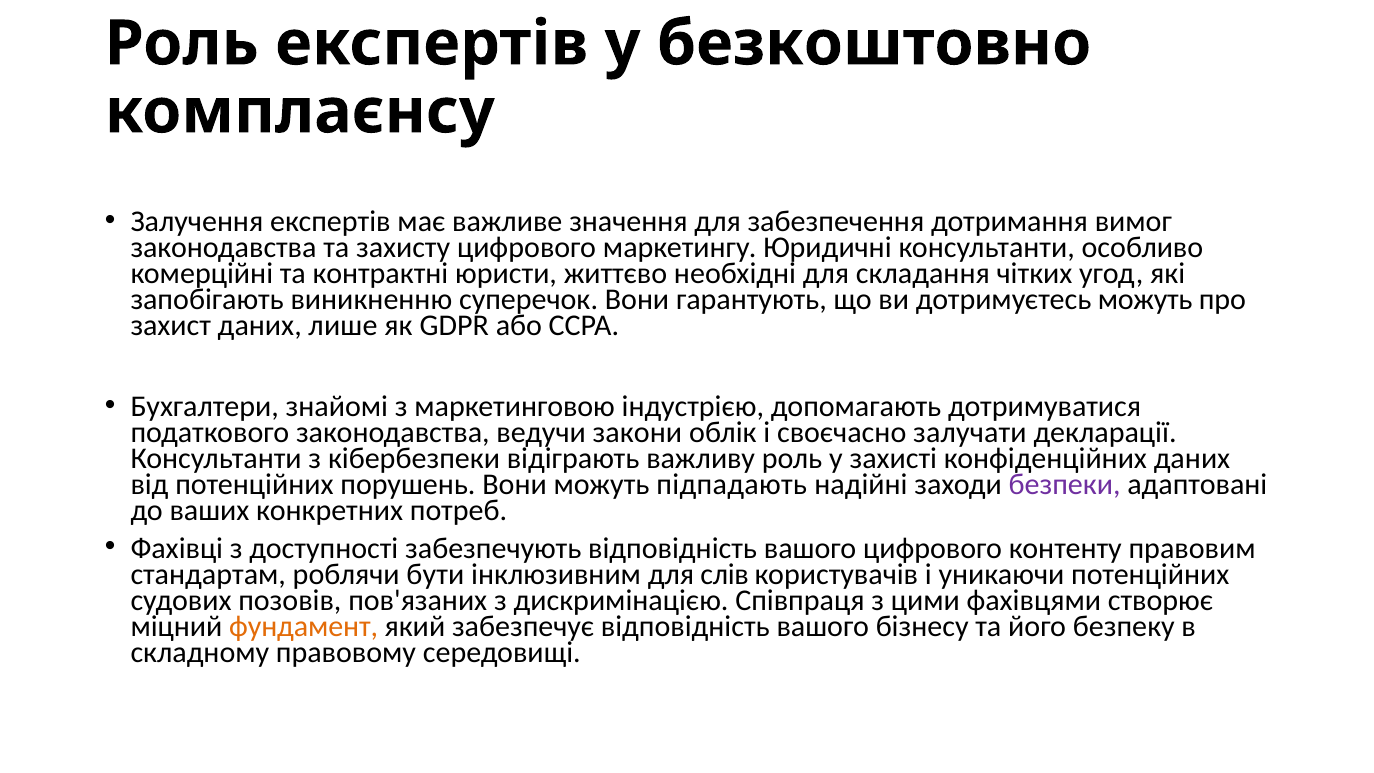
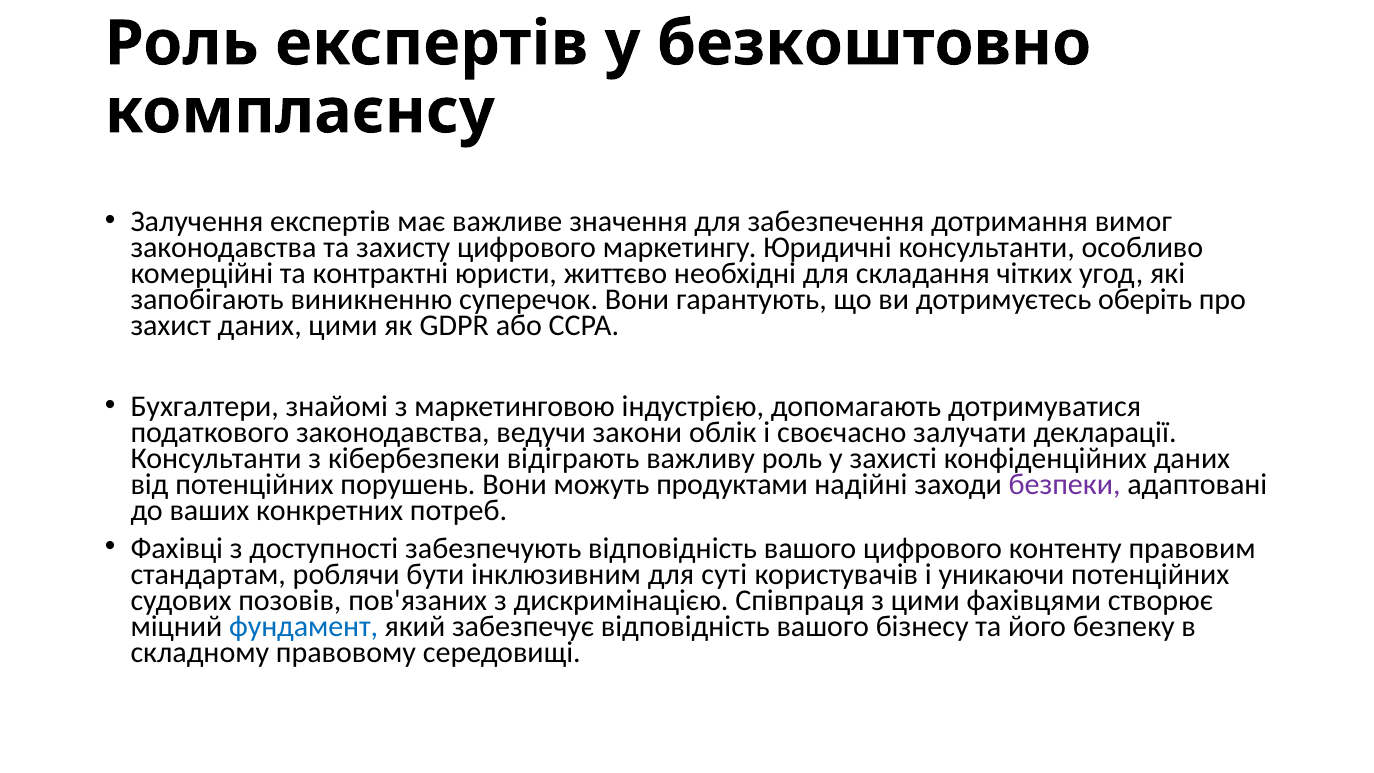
дотримуєтесь можуть: можуть -> оберіть (1145, 300)
даних лише: лише -> цими (343, 326)
підпадають: підпадають -> продуктами (732, 485)
слів: слів -> суті (724, 574)
фундамент colour: orange -> blue (304, 626)
